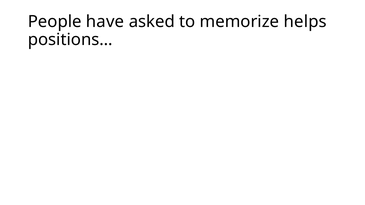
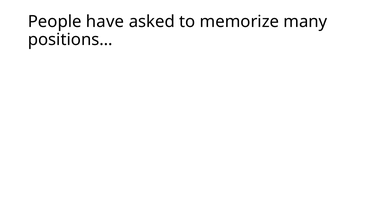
helps: helps -> many (305, 22)
